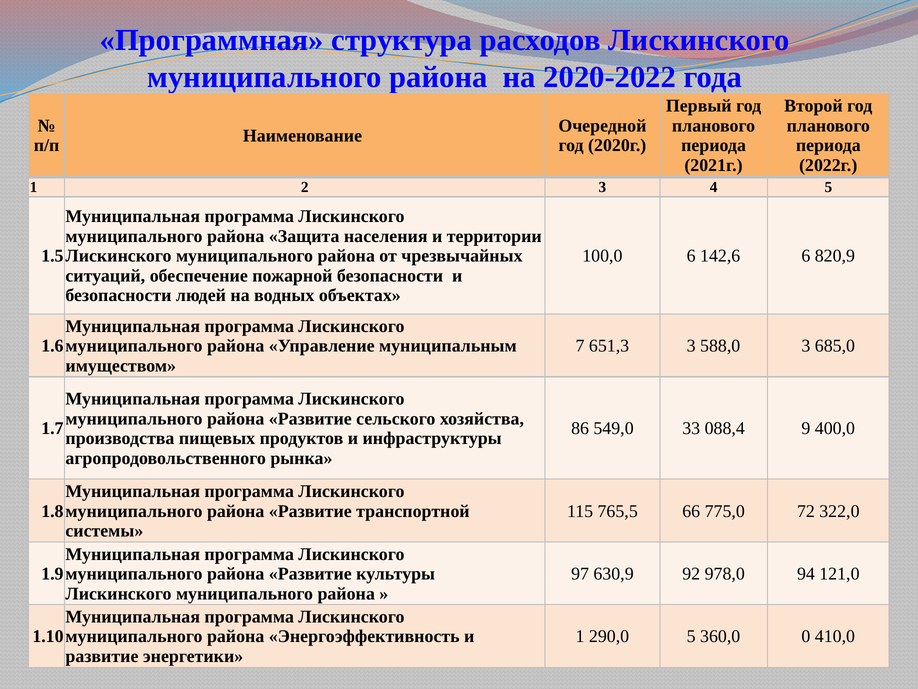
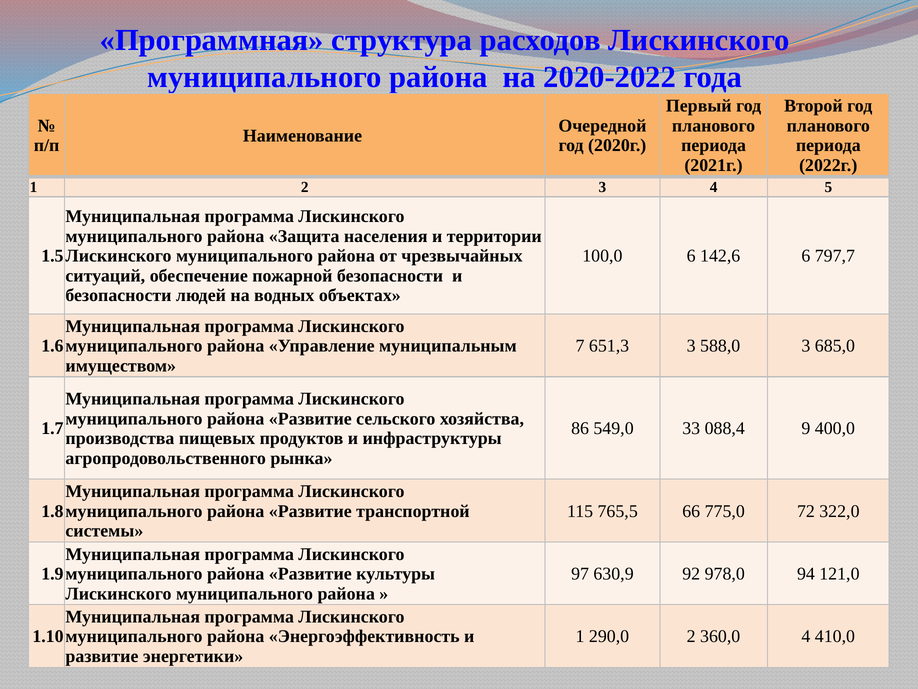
820,9: 820,9 -> 797,7 (835, 256)
290,0 5: 5 -> 2 (691, 636)
360,0 0: 0 -> 4 (806, 636)
